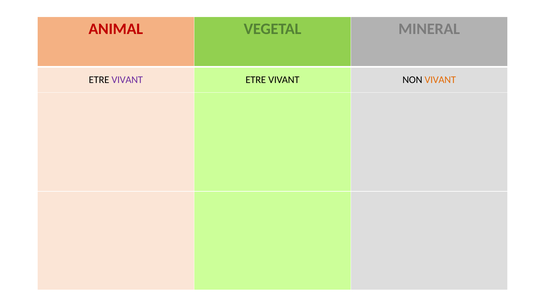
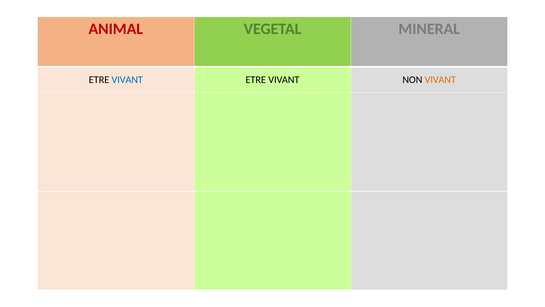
VIVANT colour: purple -> blue (127, 80)
